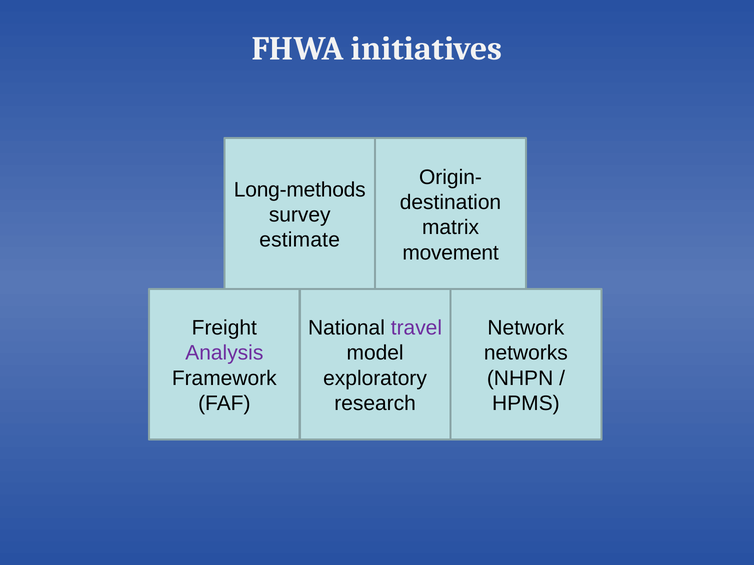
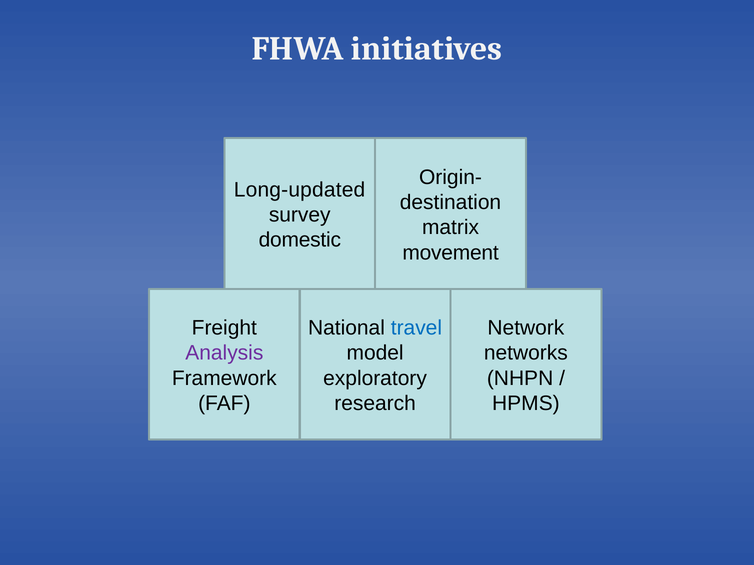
Long-methods: Long-methods -> Long-updated (300, 190)
estimate: estimate -> domestic (300, 240)
travel colour: purple -> blue (416, 328)
